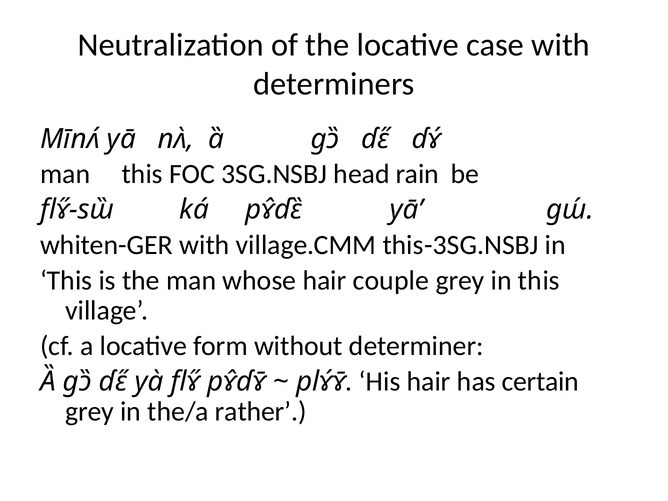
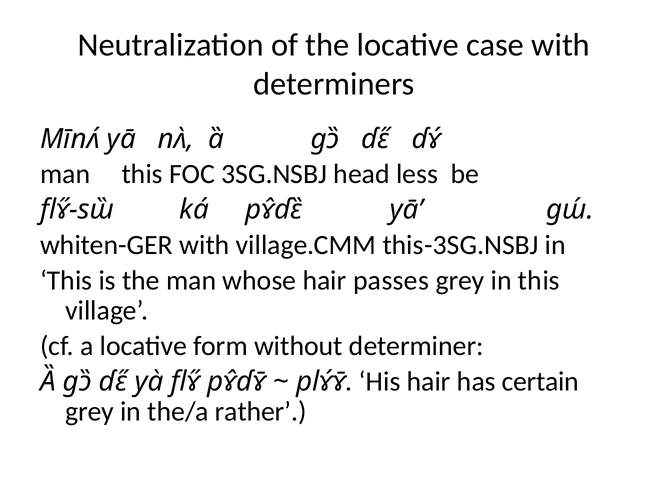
rain: rain -> less (417, 174)
couple: couple -> passes (391, 280)
